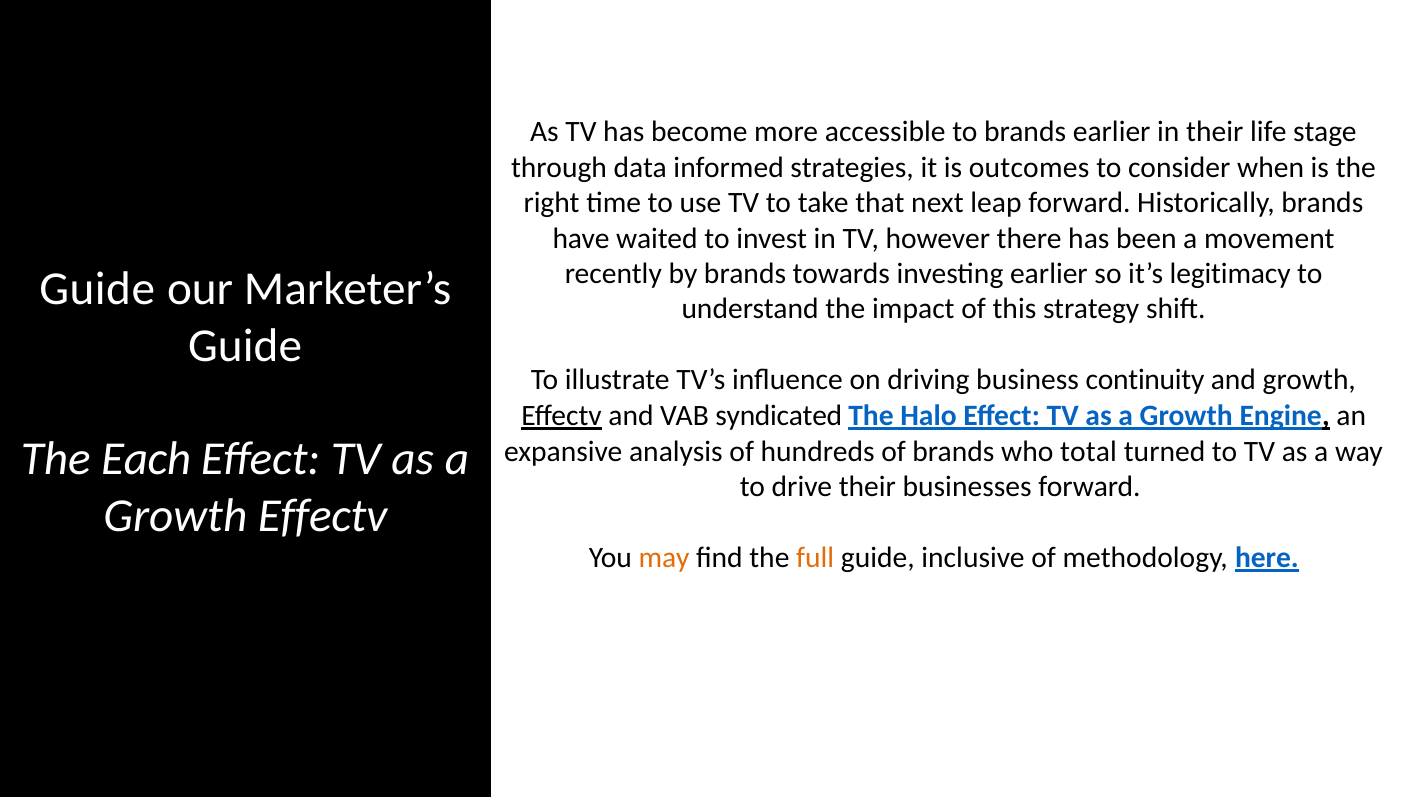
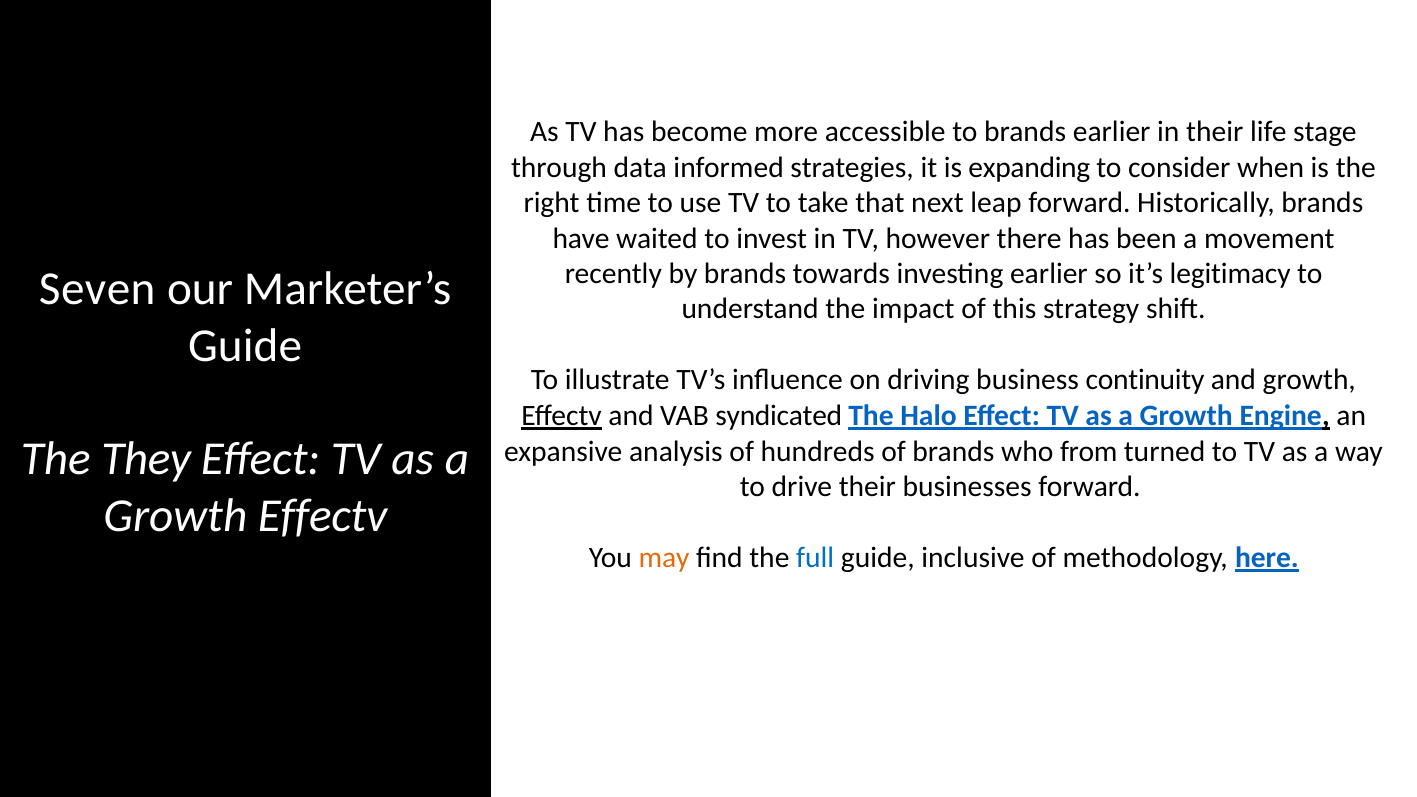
outcomes: outcomes -> expanding (1029, 167)
Guide: Guide -> Seven (97, 289)
total: total -> from (1089, 452)
Each: Each -> They (146, 459)
full colour: orange -> blue (815, 558)
